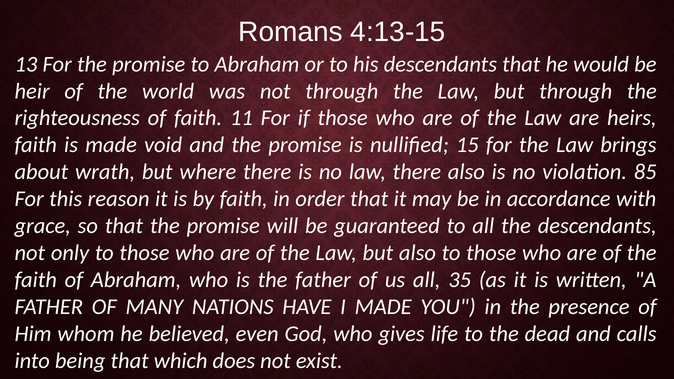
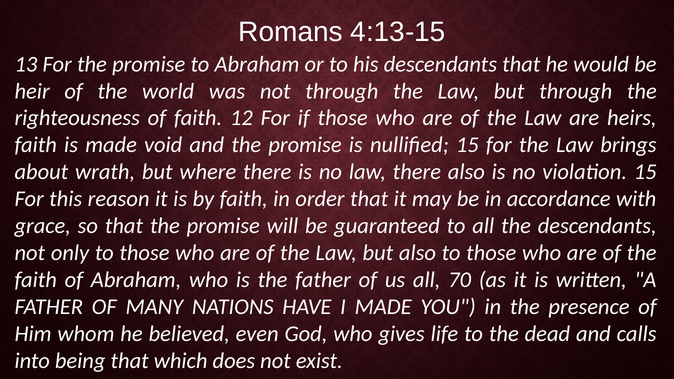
11: 11 -> 12 (241, 118)
violation 85: 85 -> 15 (645, 172)
35: 35 -> 70 (460, 280)
